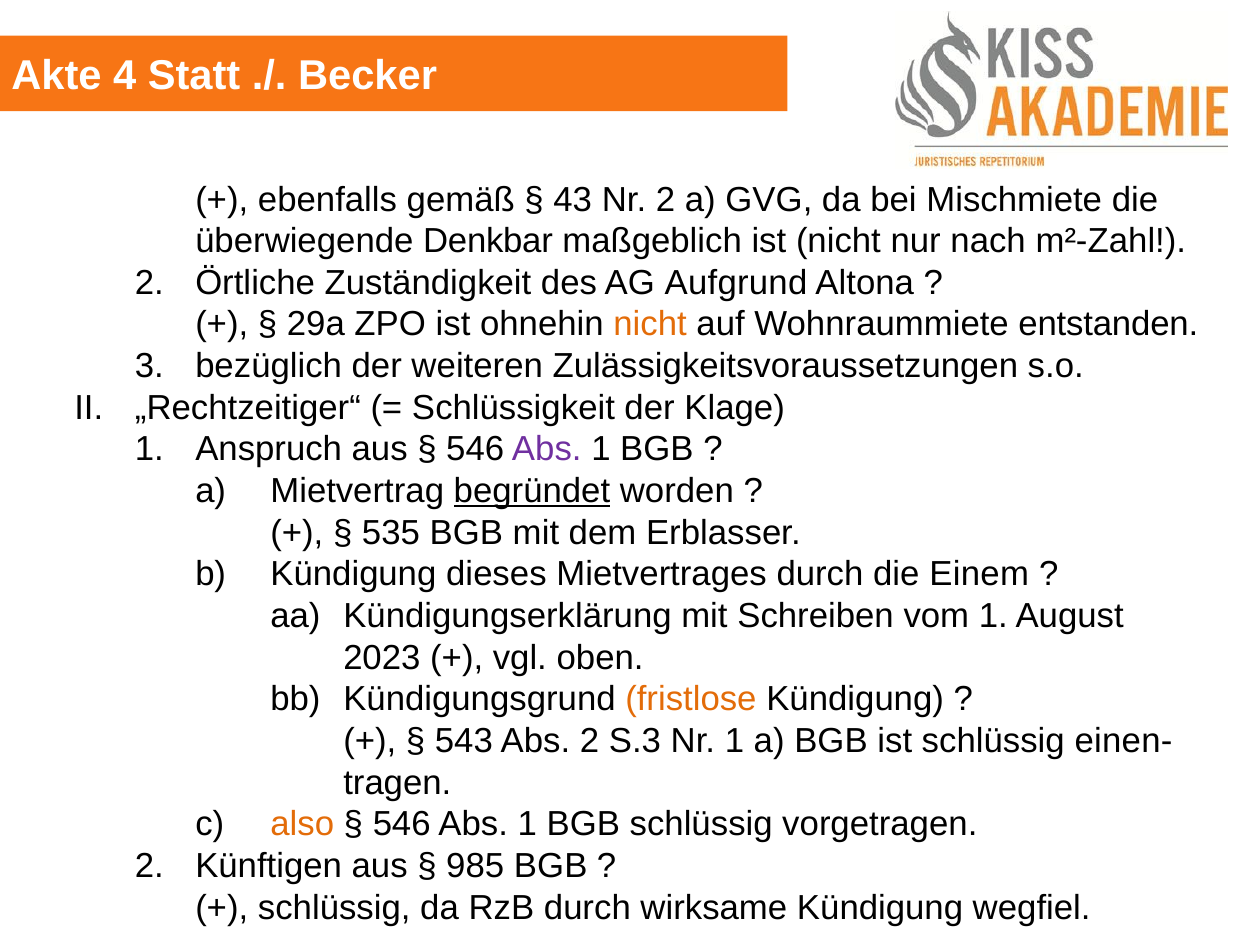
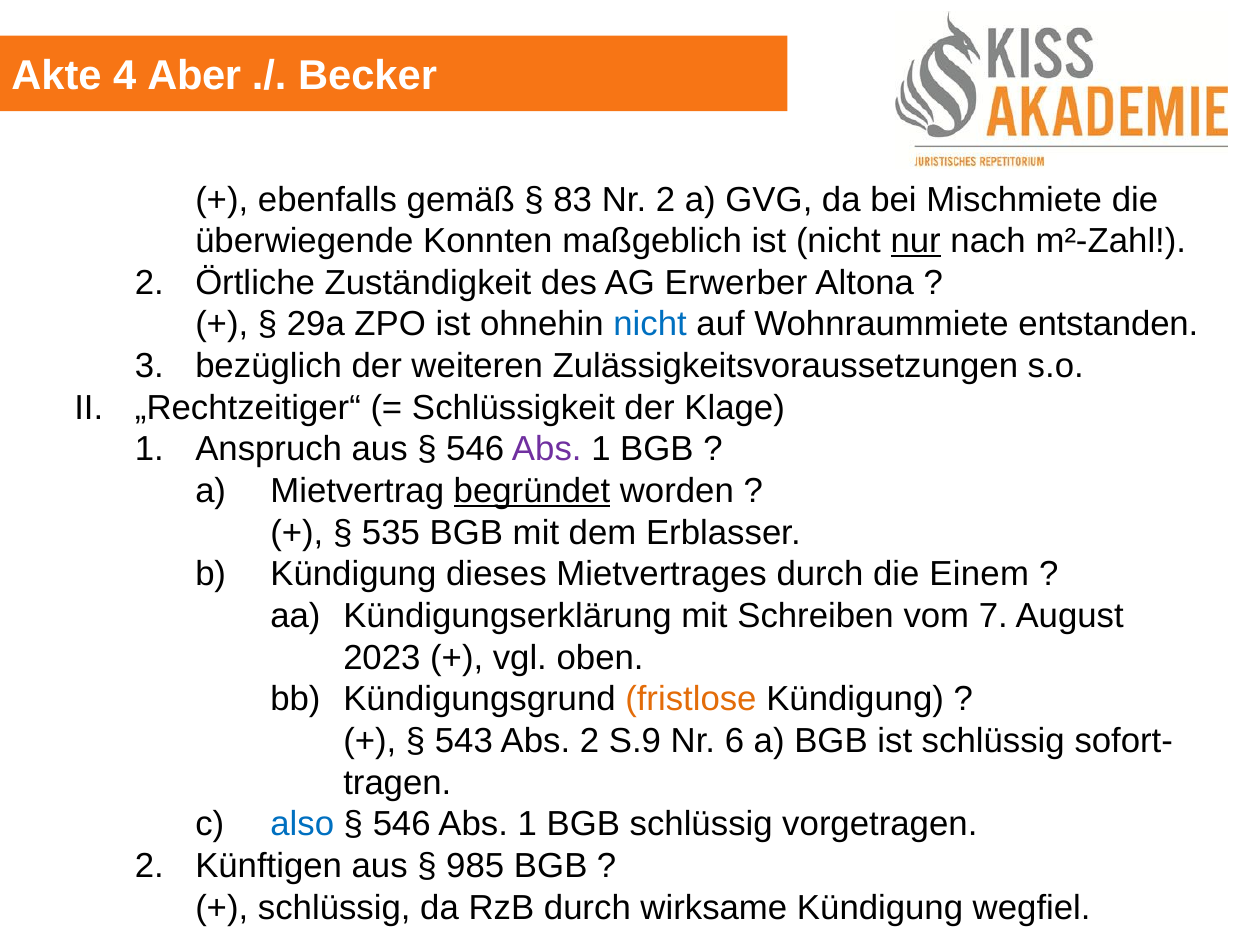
Statt: Statt -> Aber (194, 76)
43: 43 -> 83 (573, 200)
Denkbar: Denkbar -> Konnten (488, 241)
nur underline: none -> present (916, 241)
Aufgrund: Aufgrund -> Erwerber (736, 283)
nicht colour: orange -> blue (650, 325)
vom 1: 1 -> 7 (993, 616)
S.3: S.3 -> S.9 (635, 742)
Nr 1: 1 -> 6 (734, 742)
einen-: einen- -> sofort- (1124, 742)
also colour: orange -> blue (302, 825)
